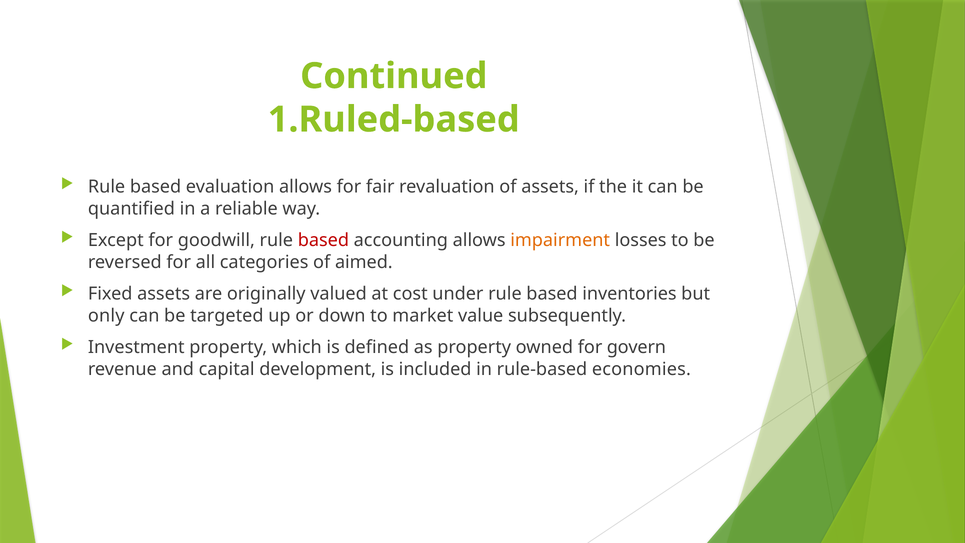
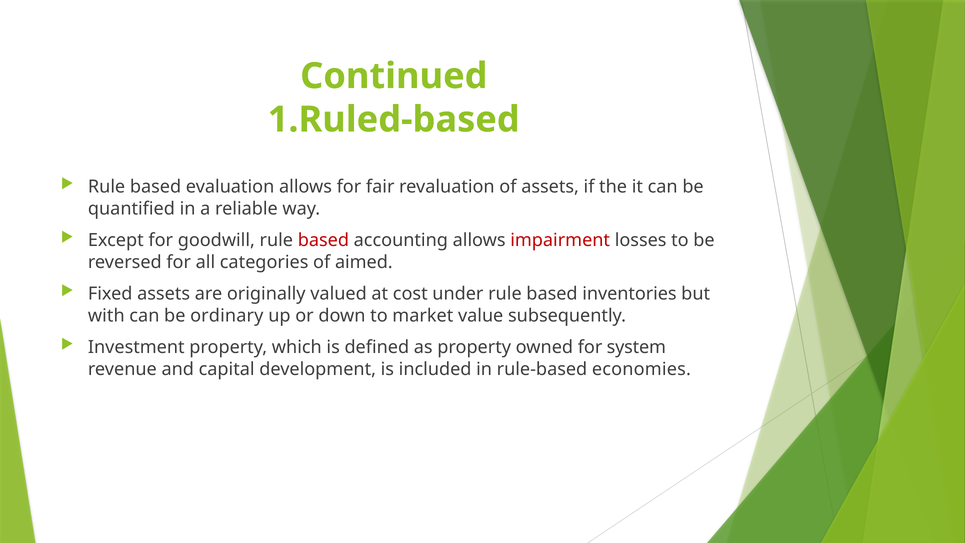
impairment colour: orange -> red (560, 240)
only: only -> with (106, 315)
targeted: targeted -> ordinary (227, 315)
govern: govern -> system (636, 347)
